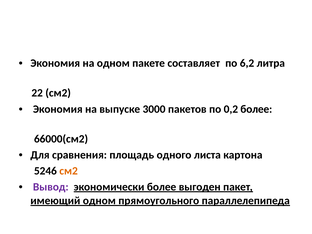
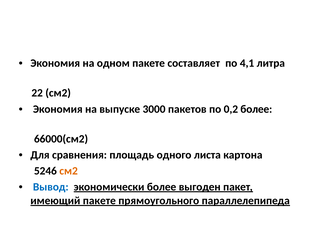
6,2: 6,2 -> 4,1 (247, 63)
Вывод colour: purple -> blue (51, 187)
имеющий одном: одном -> пакете (99, 201)
